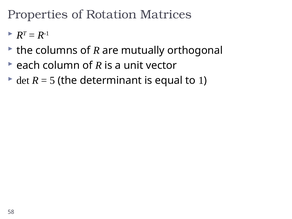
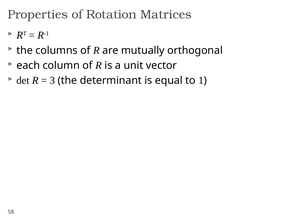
5: 5 -> 3 (52, 81)
